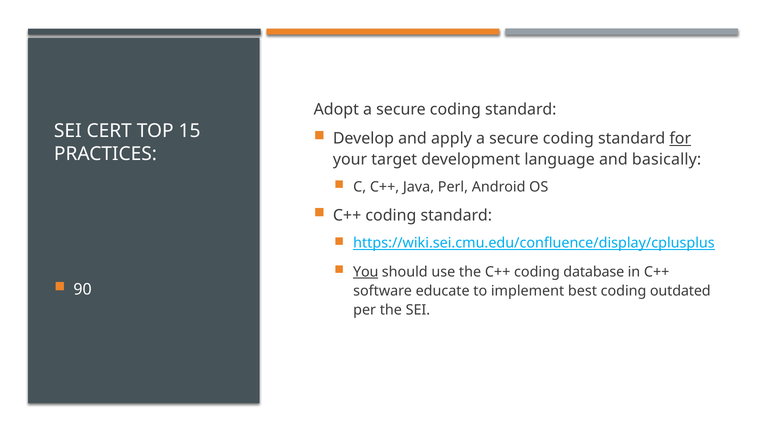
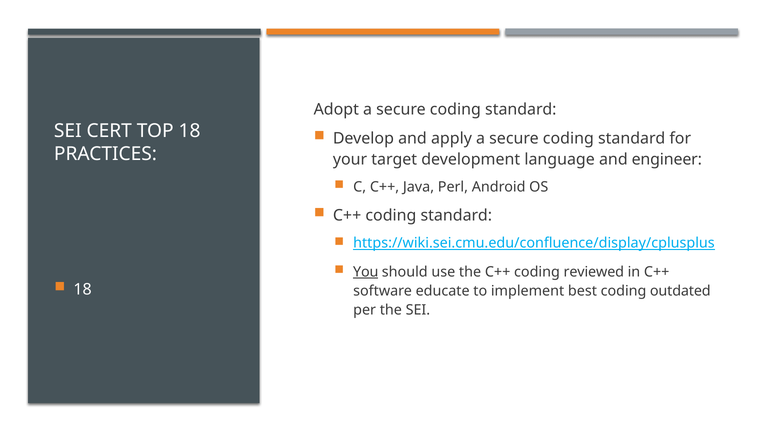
TOP 15: 15 -> 18 (190, 131)
for underline: present -> none (680, 139)
basically: basically -> engineer (667, 160)
database: database -> reviewed (594, 272)
90: 90 -> 18 (83, 289)
